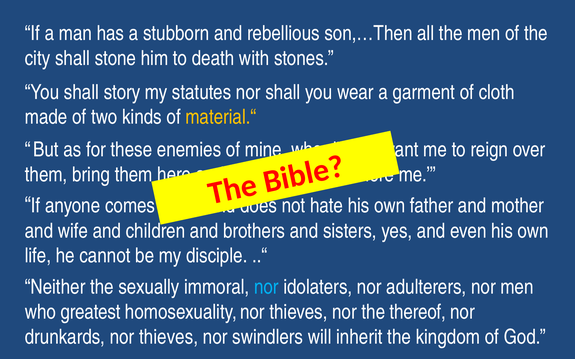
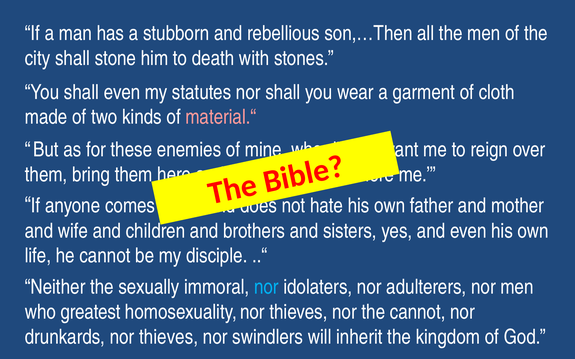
shall story: story -> even (122, 92)
material.“ colour: yellow -> pink (221, 117)
the thereof: thereof -> cannot (418, 312)
